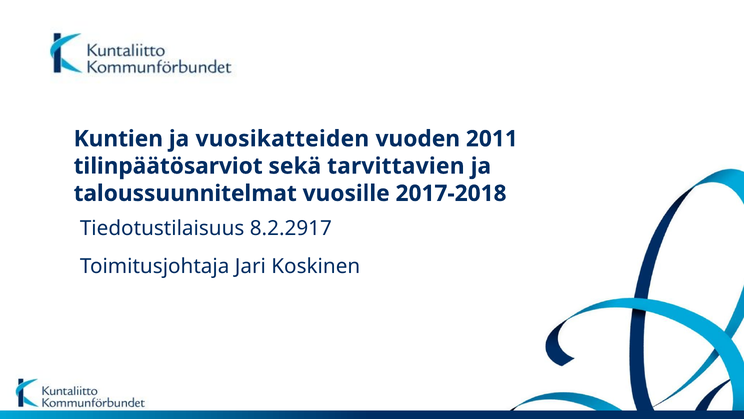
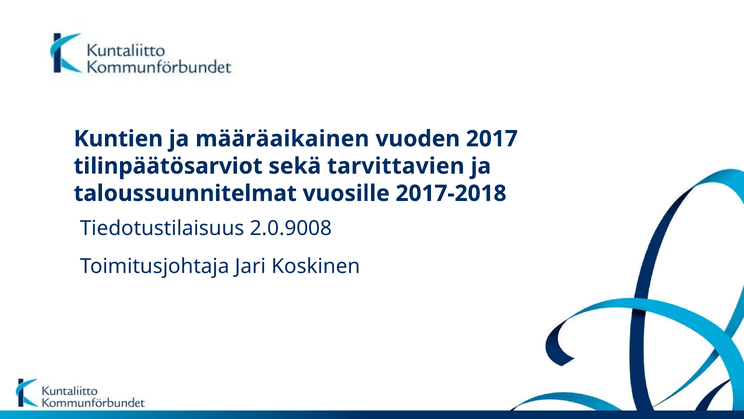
vuosikatteiden: vuosikatteiden -> määräaikainen (282, 139)
2011: 2011 -> 2017 (492, 139)
8.2.2917: 8.2.2917 -> 2.0.9008 (291, 228)
